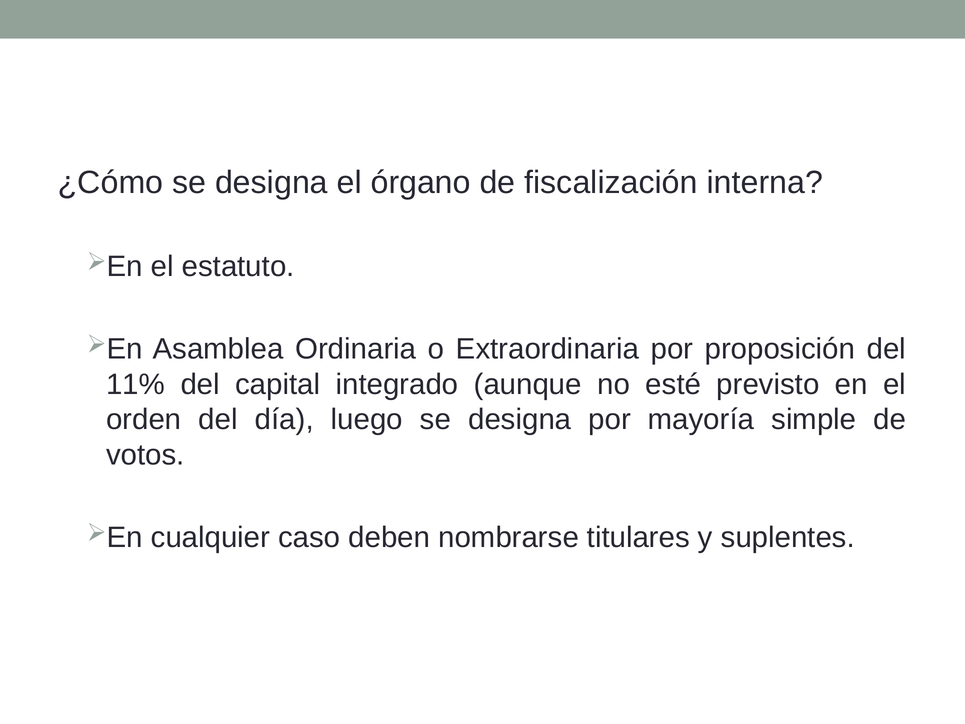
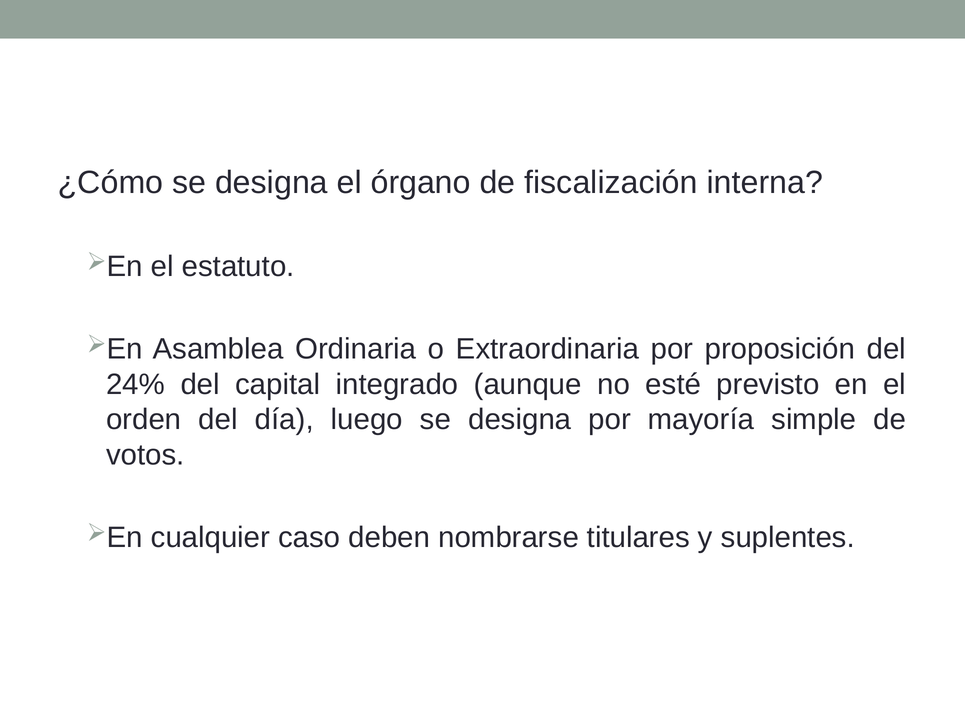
11%: 11% -> 24% (136, 384)
